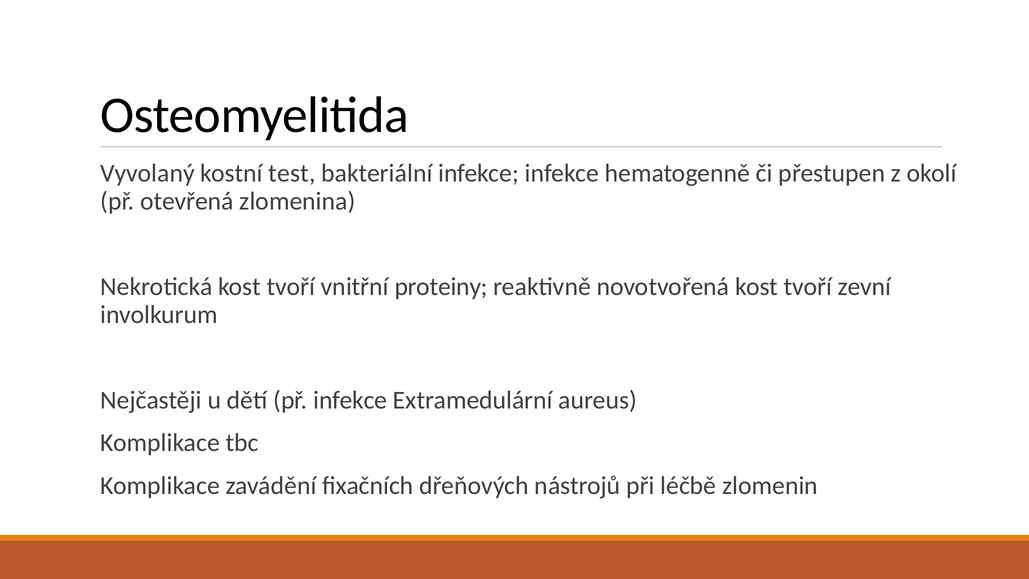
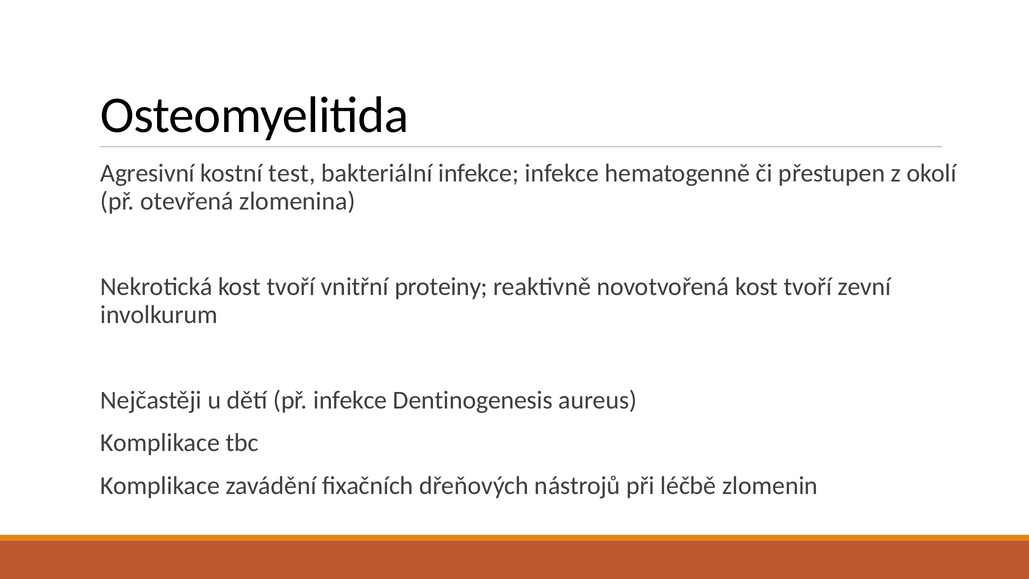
Vyvolaný: Vyvolaný -> Agresivní (148, 173)
Extramedulární: Extramedulární -> Dentinogenesis (473, 400)
